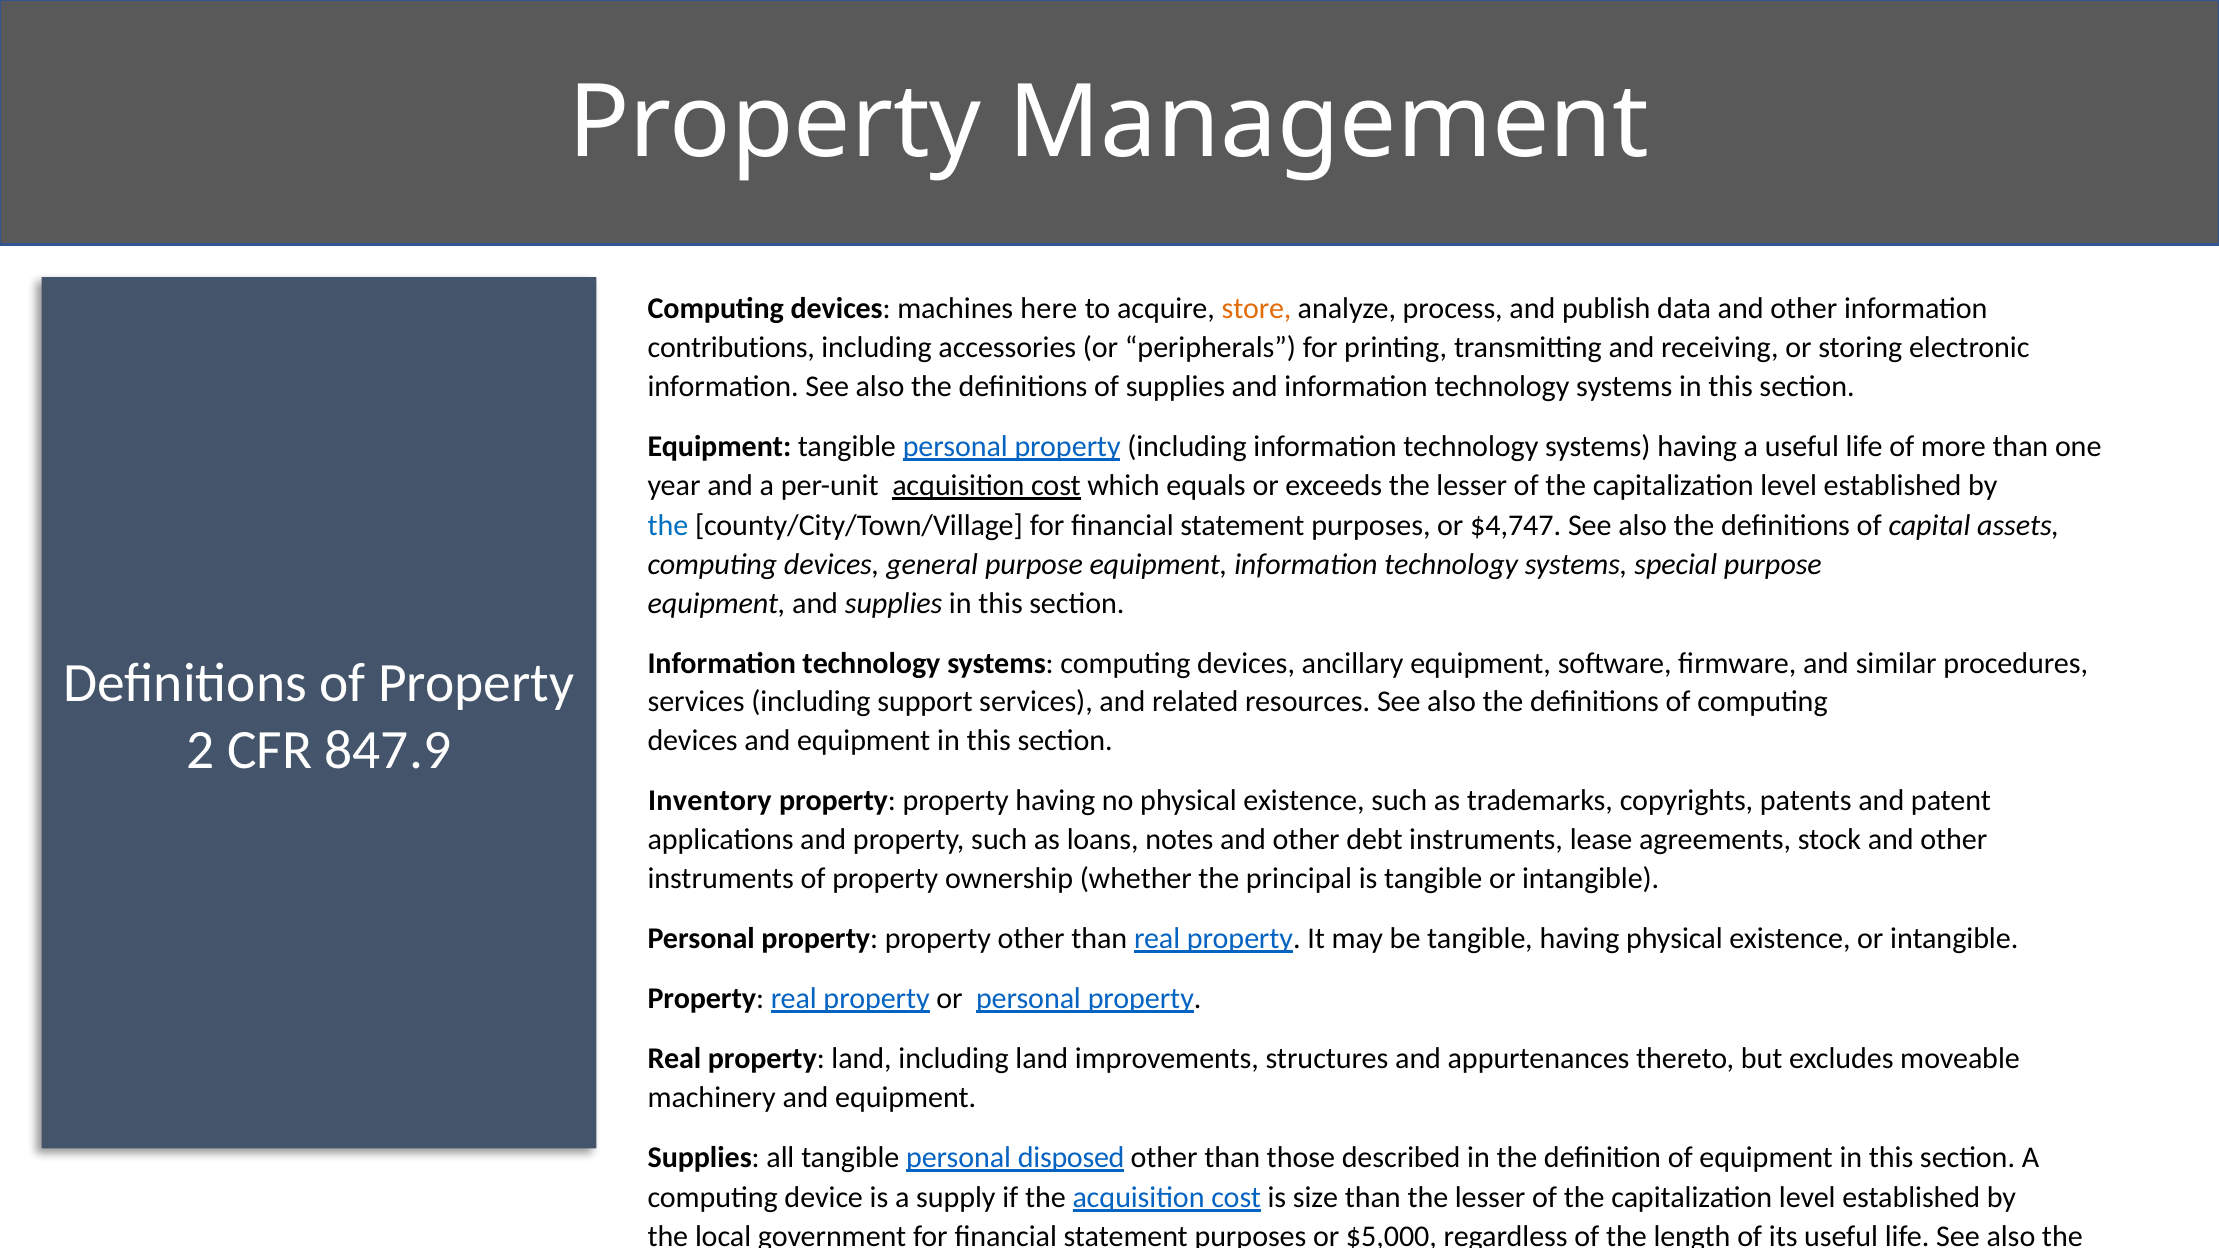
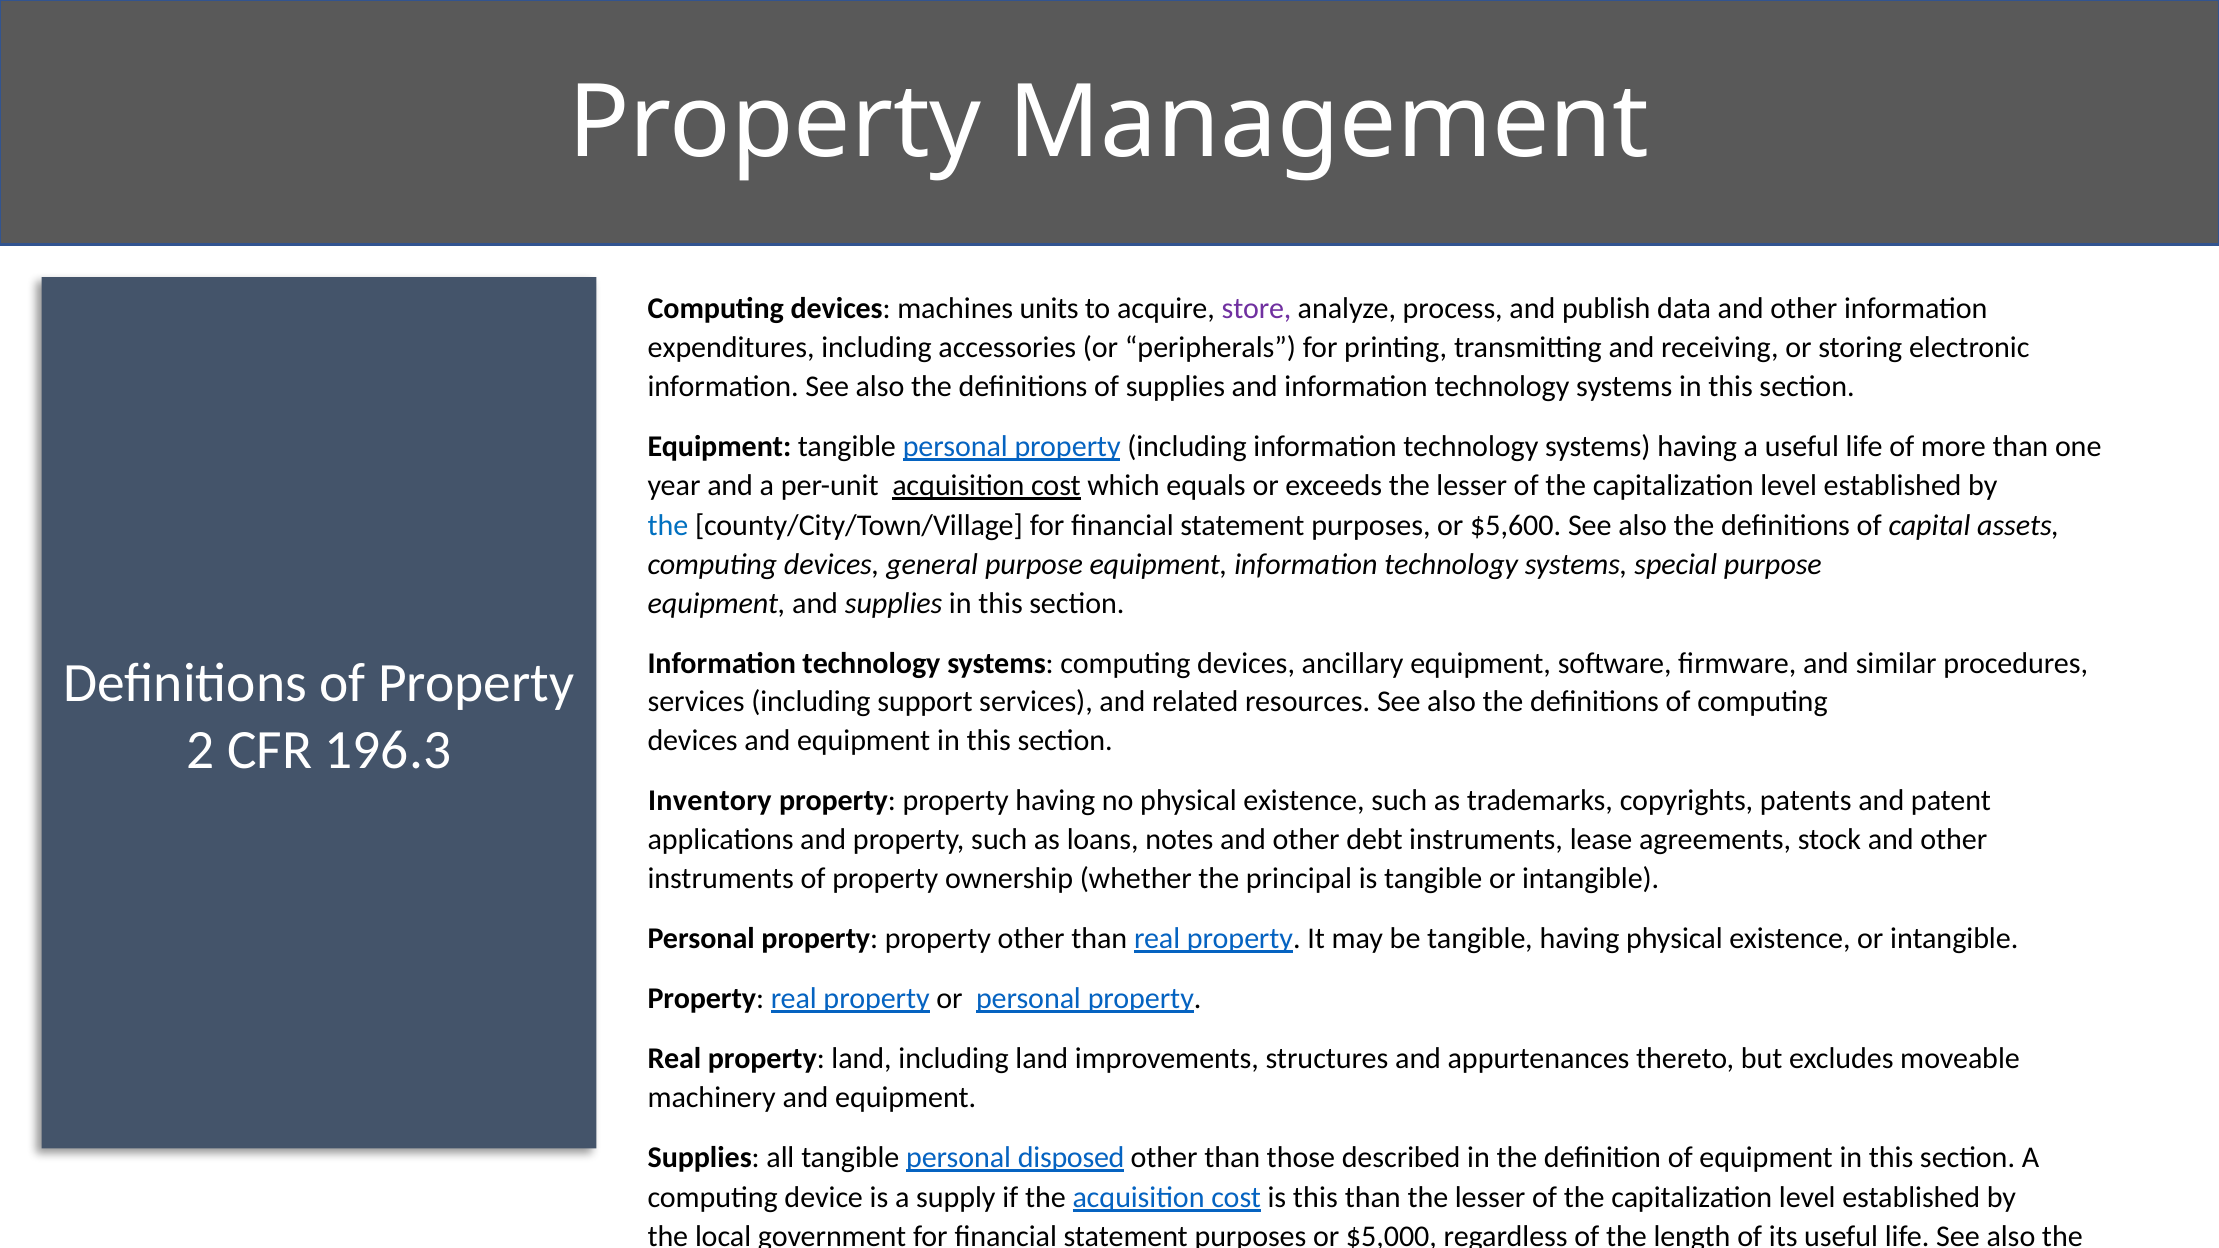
here: here -> units (1049, 309)
store colour: orange -> purple (1257, 309)
contributions: contributions -> expenditures (731, 348)
$4,747: $4,747 -> $5,600 (1516, 525)
847.9: 847.9 -> 196.3 (388, 750)
is size: size -> this (1315, 1197)
